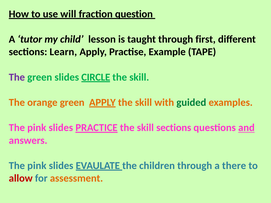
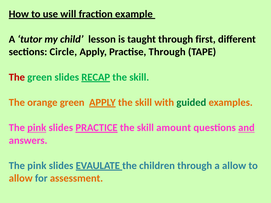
question: question -> example (134, 14)
Learn: Learn -> Circle (63, 52)
Practise Example: Example -> Through (167, 52)
The colour: purple -> red (17, 77)
CIRCLE: CIRCLE -> RECAP (96, 77)
pink underline: none -> present (37, 128)
skill sections: sections -> amount (174, 128)
a there: there -> allow (234, 166)
allow colour: red -> orange (21, 178)
